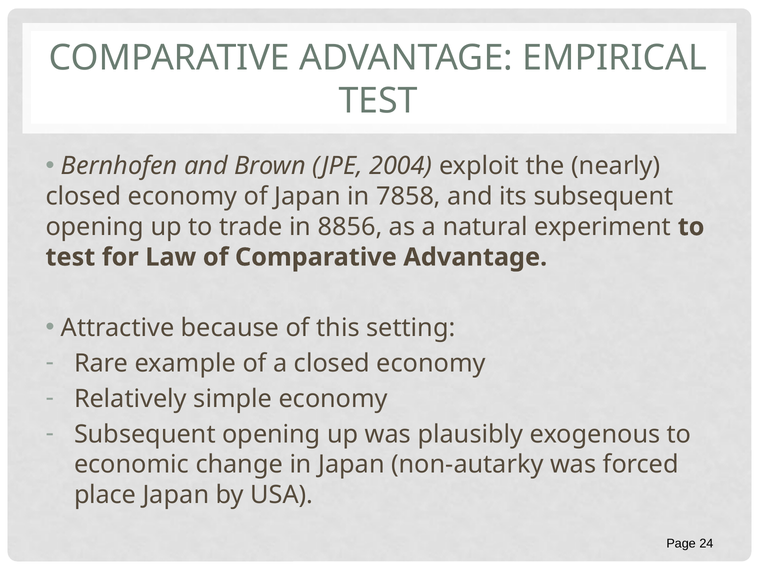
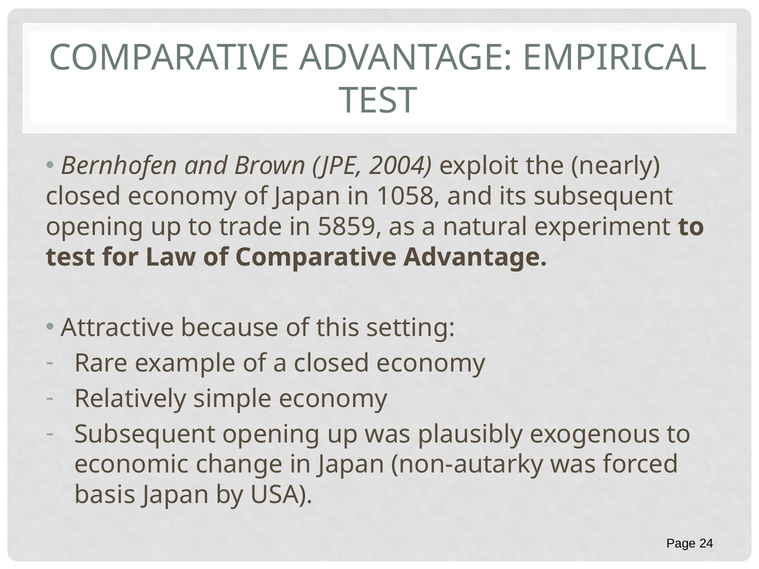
7858: 7858 -> 1058 (408, 197)
8856: 8856 -> 5859 (350, 227)
place: place -> basis (105, 495)
